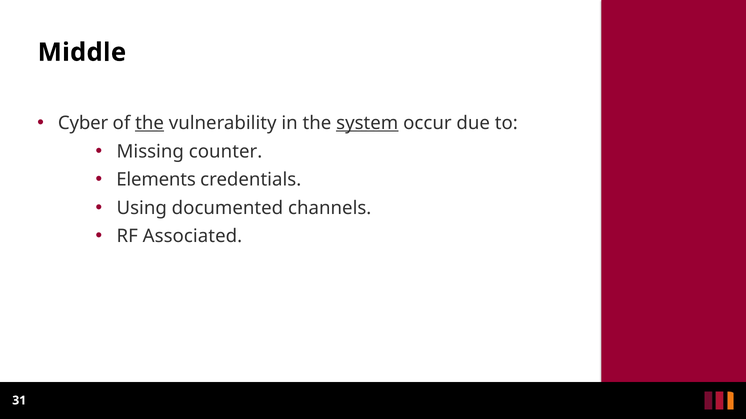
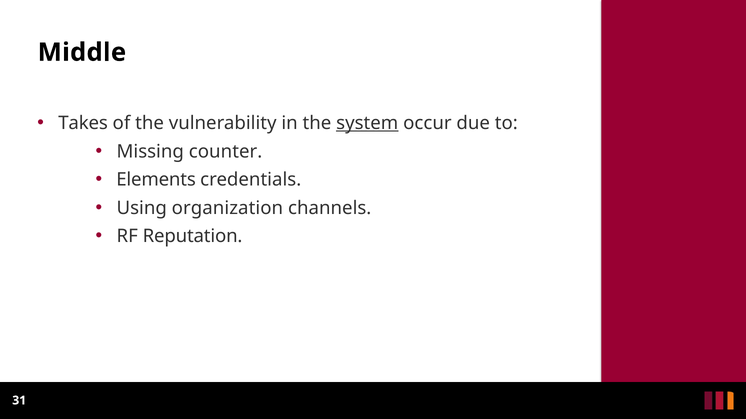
Cyber: Cyber -> Takes (83, 123)
the underline: present -> none (150, 123)
documented: documented -> organization (227, 208)
Associated: Associated -> Reputation (193, 237)
